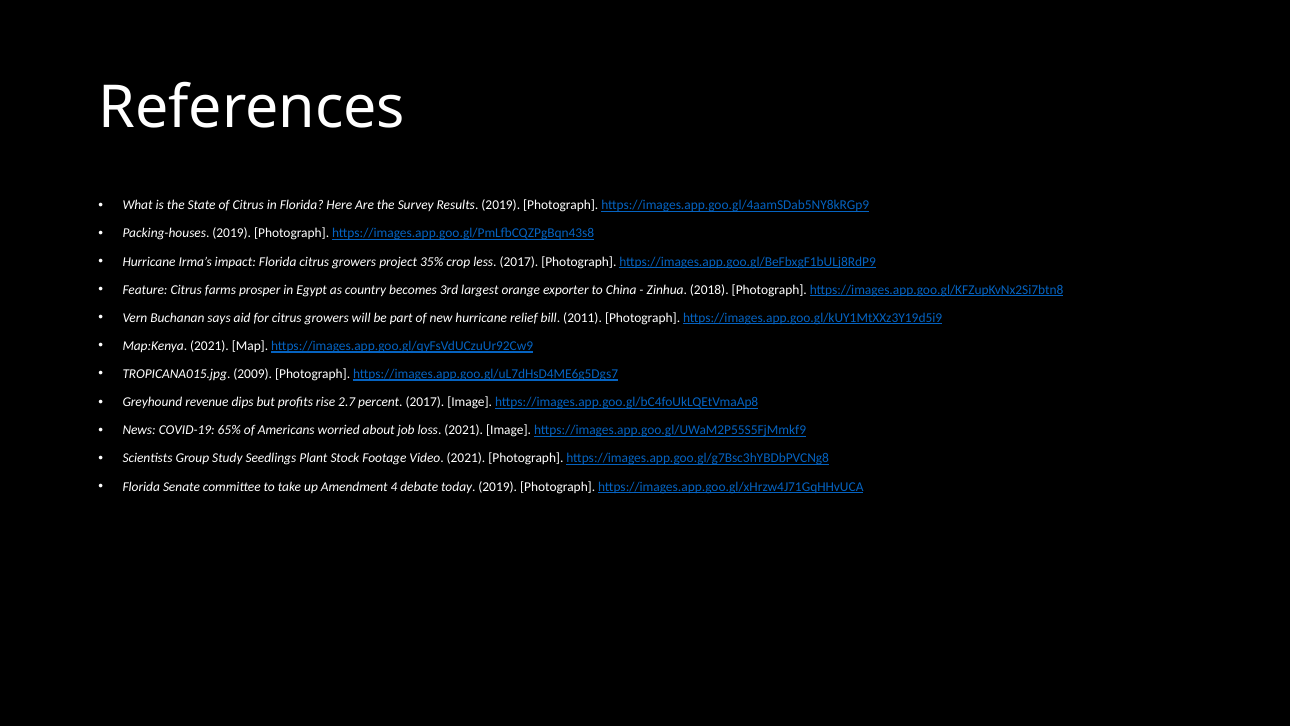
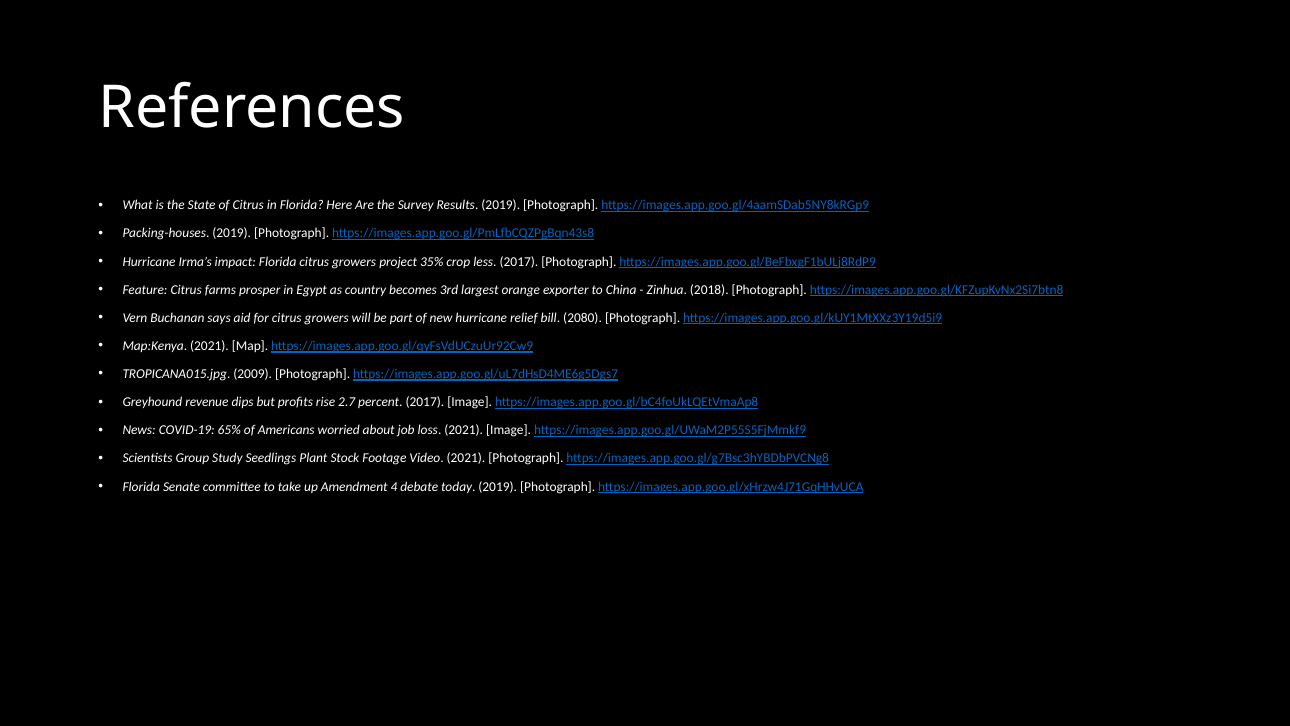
2011: 2011 -> 2080 (583, 318)
